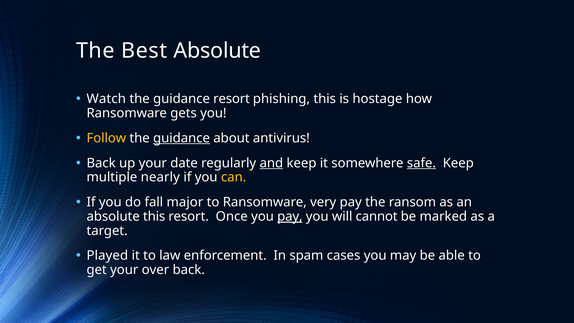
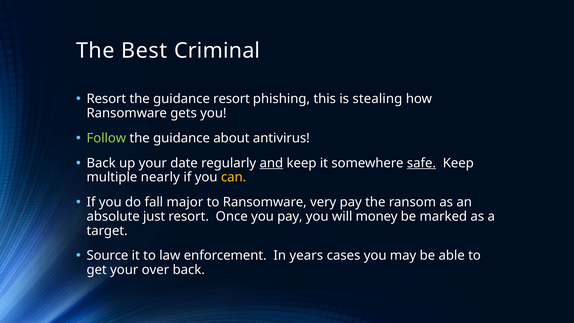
Best Absolute: Absolute -> Criminal (217, 51)
Watch: Watch -> Resort (106, 99)
hostage: hostage -> stealing (377, 99)
Follow colour: yellow -> light green (106, 138)
guidance underline: present -> none (182, 138)
absolute this: this -> just (154, 216)
pay underline: present -> none (290, 216)
cannot: cannot -> money (377, 216)
Played: Played -> Source (107, 256)
spam: spam -> years (306, 256)
